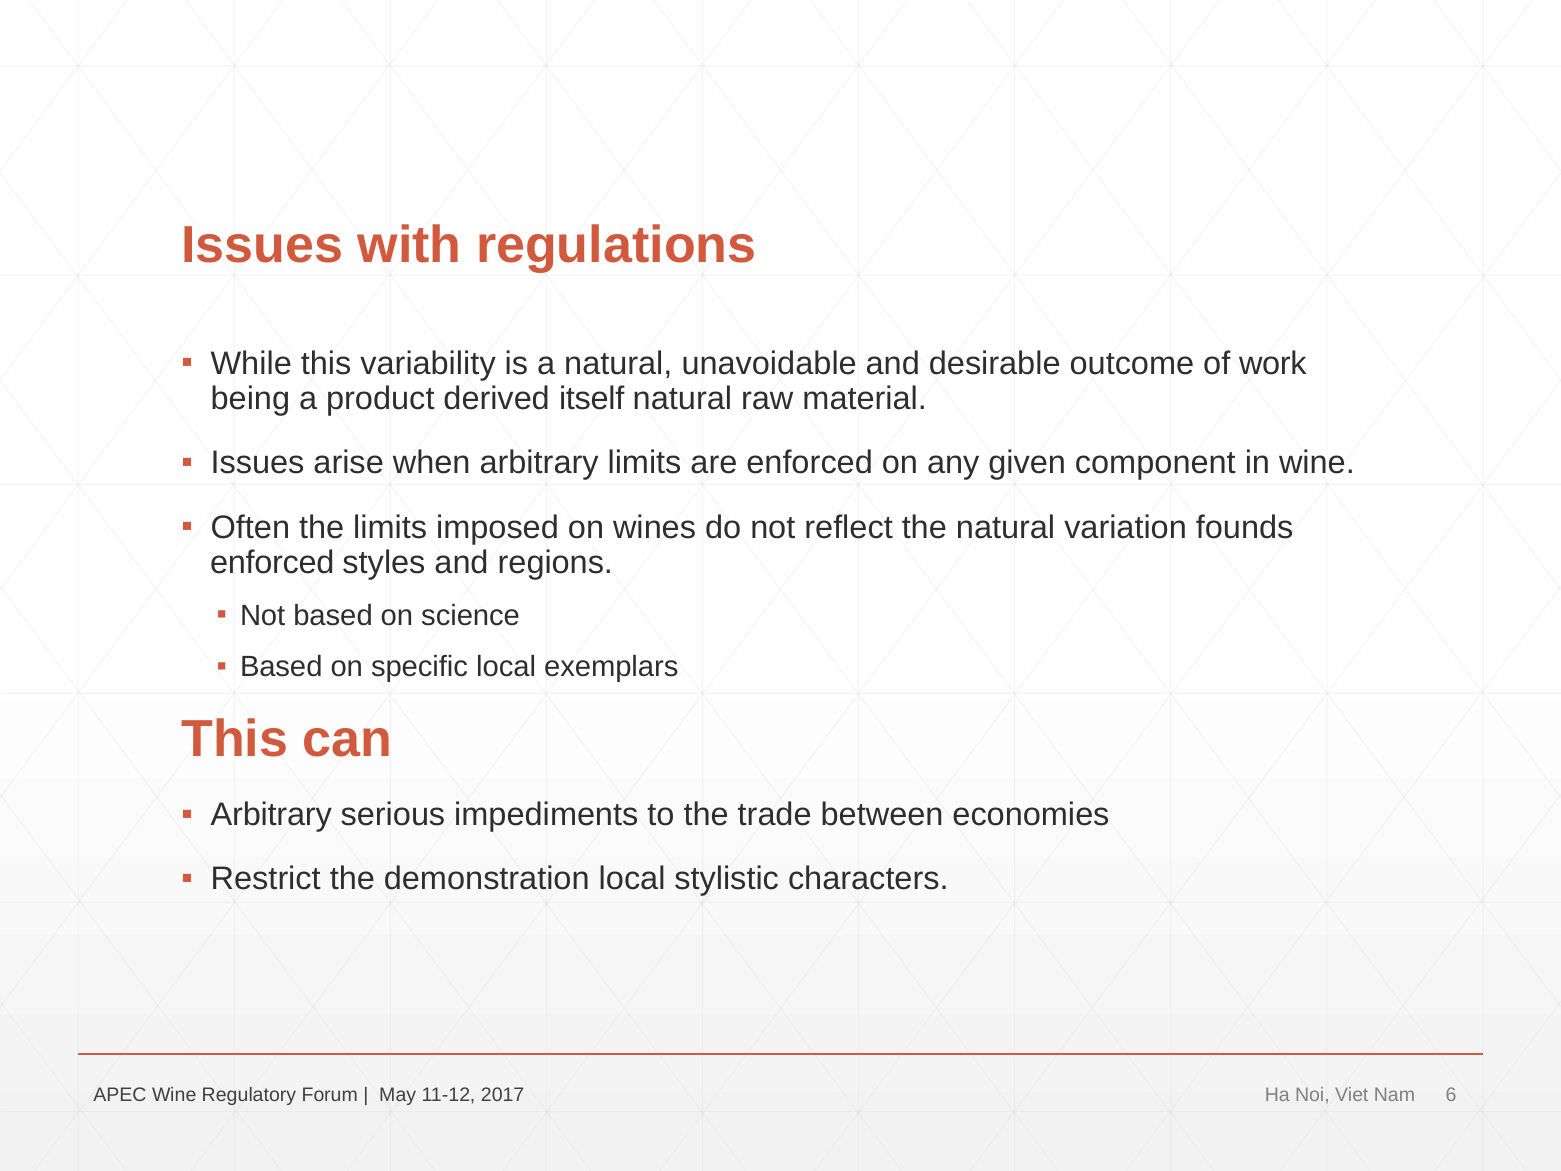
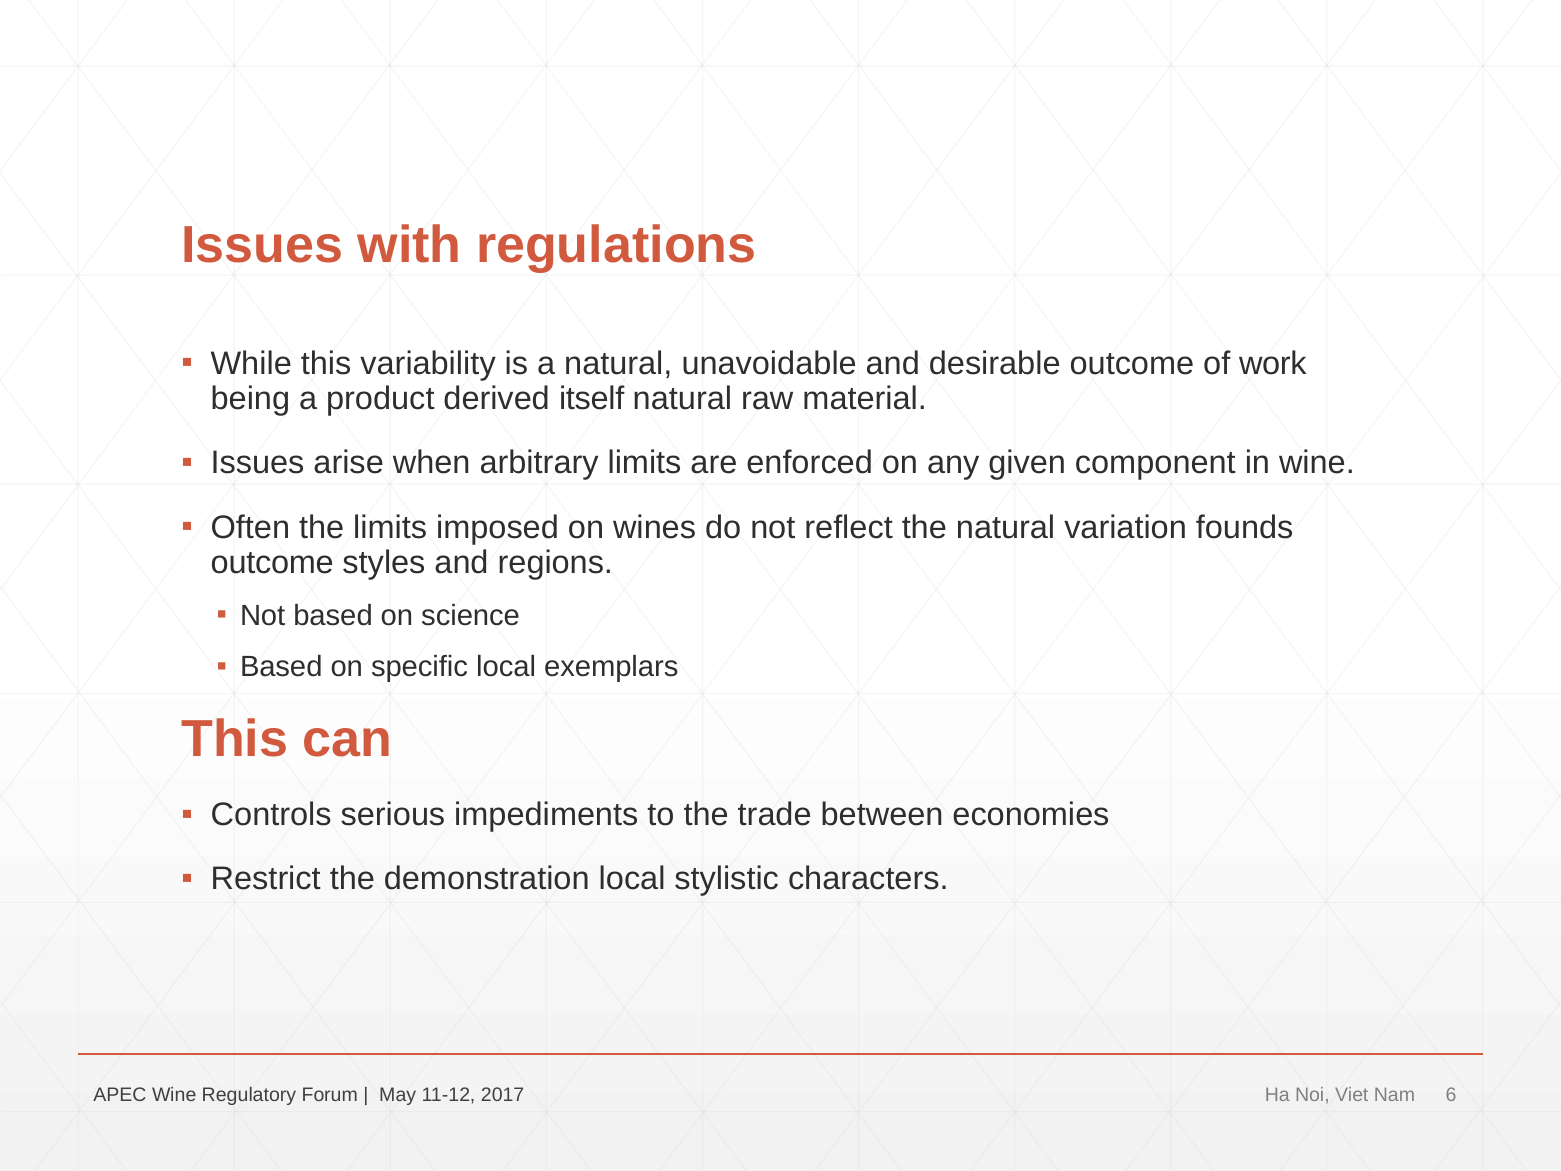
enforced: enforced -> outcome (272, 562)
Arbitrary: Arbitrary -> Controls (271, 815)
